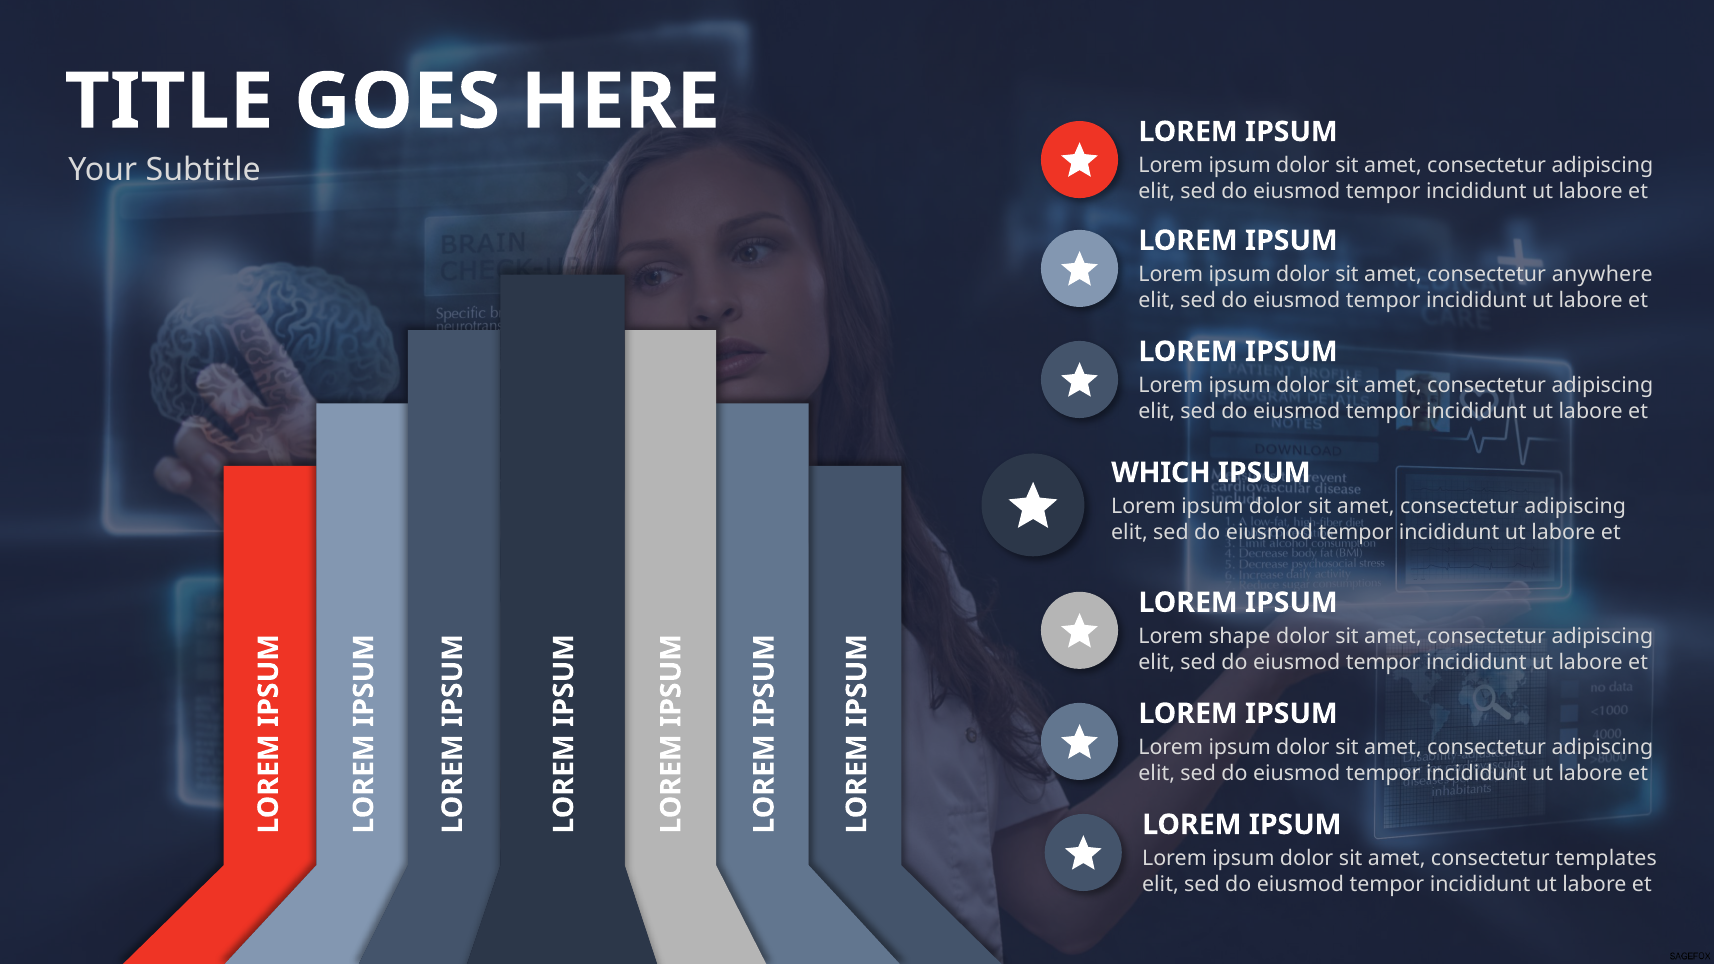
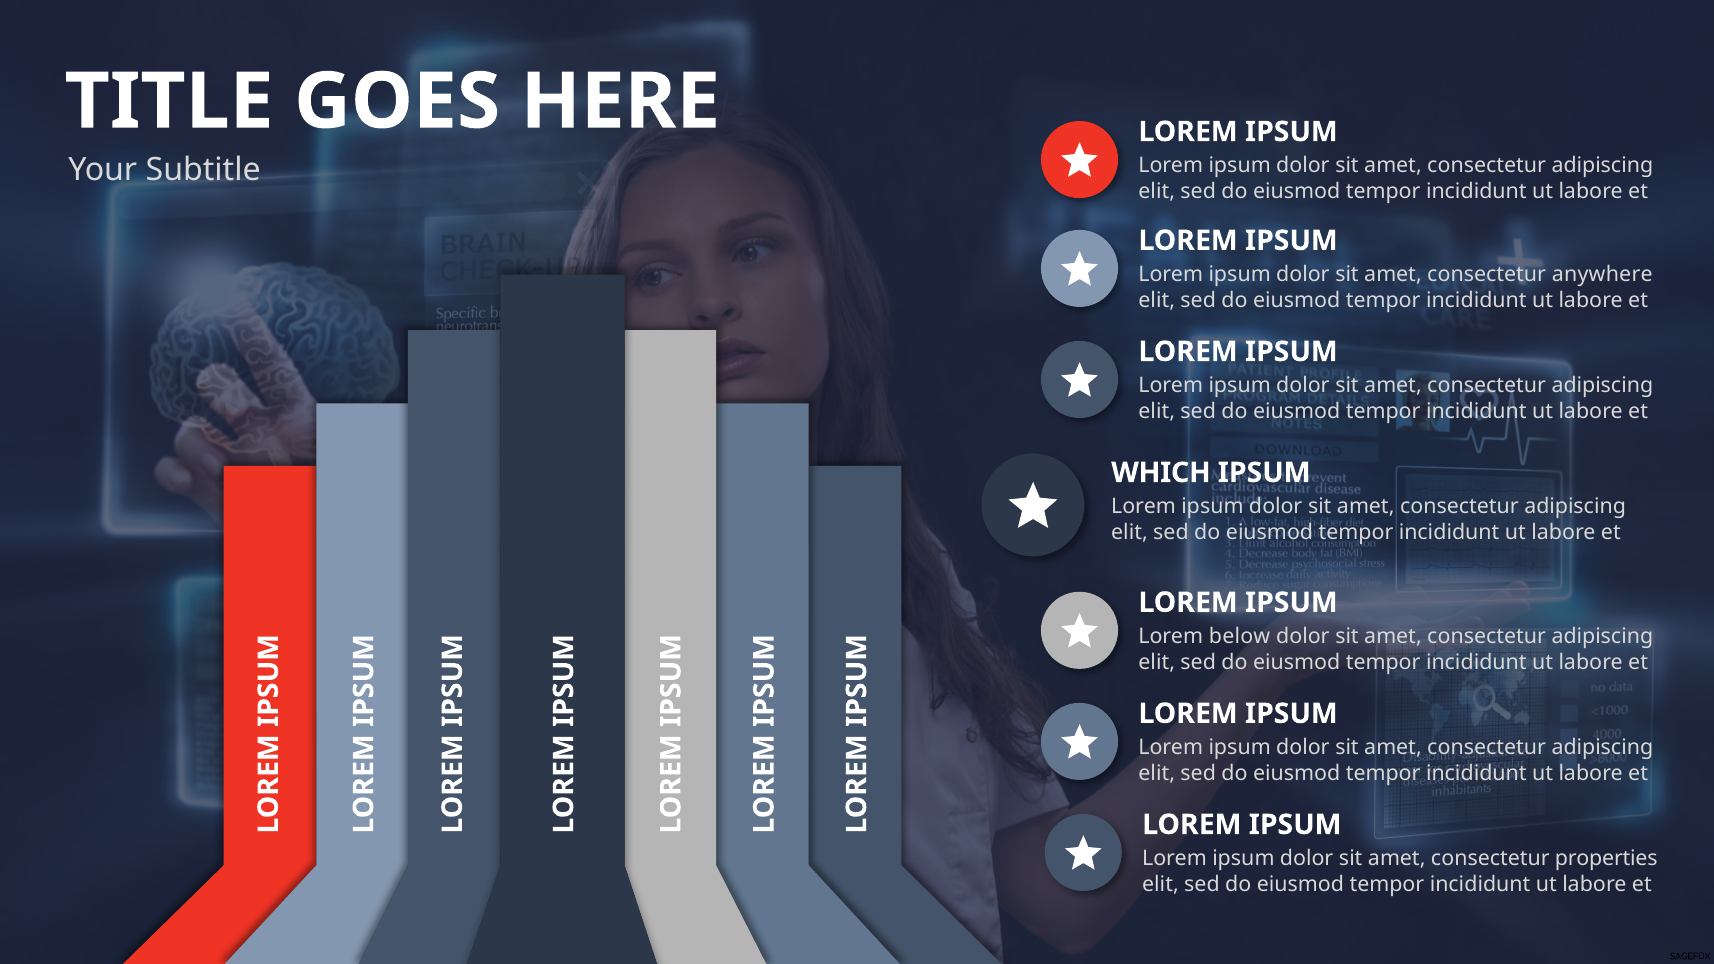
shape: shape -> below (1240, 636)
templates: templates -> properties (1606, 859)
